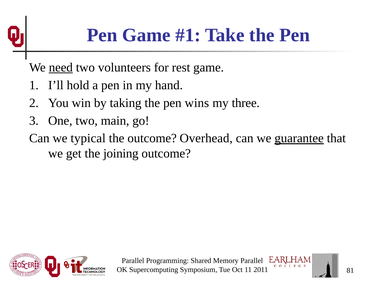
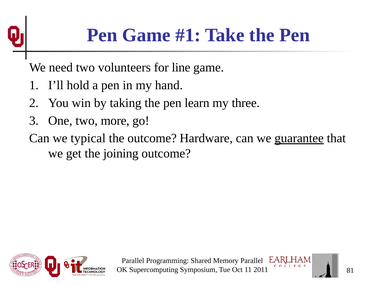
need underline: present -> none (61, 67)
rest: rest -> line (181, 67)
wins: wins -> learn (197, 103)
main: main -> more (115, 121)
Overhead: Overhead -> Hardware (206, 138)
